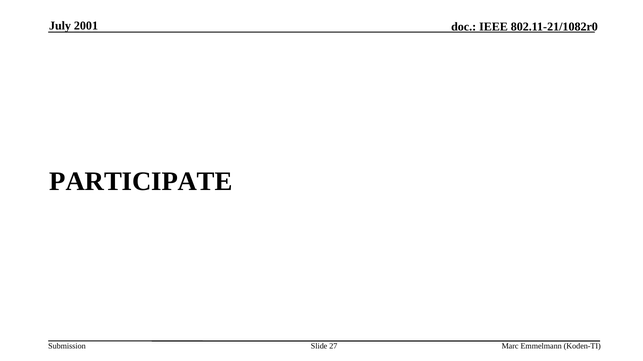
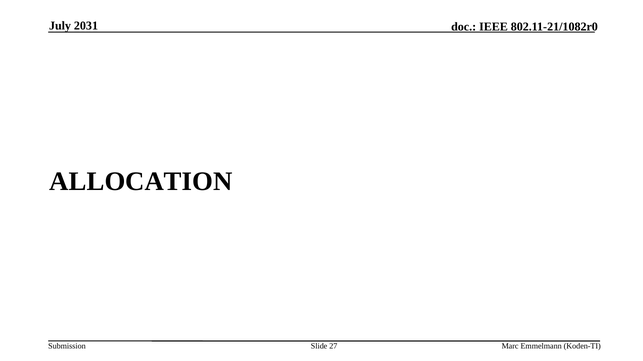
2001: 2001 -> 2031 (86, 26)
PARTICIPATE: PARTICIPATE -> ALLOCATION (141, 182)
